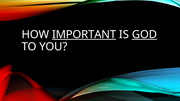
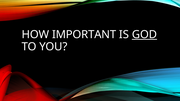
IMPORTANT underline: present -> none (84, 35)
